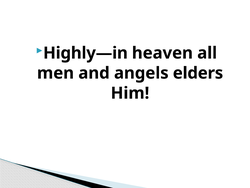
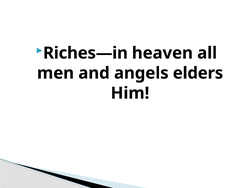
Highly—in: Highly—in -> Riches—in (85, 53)
